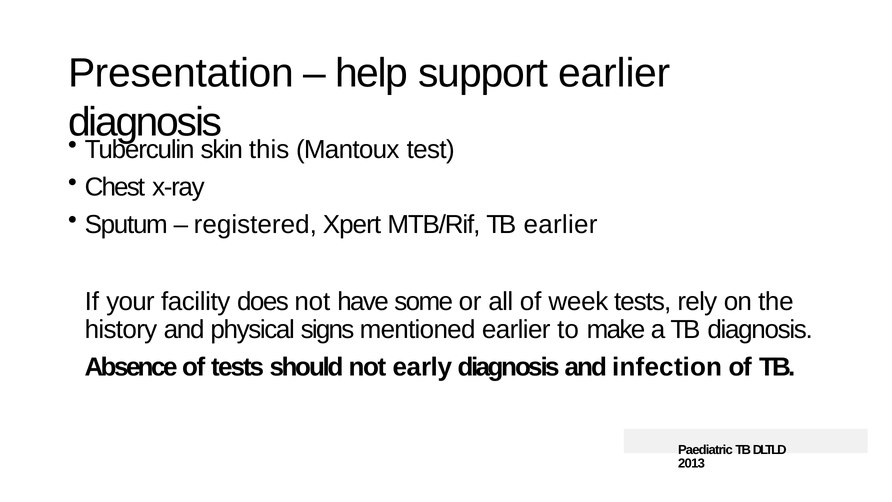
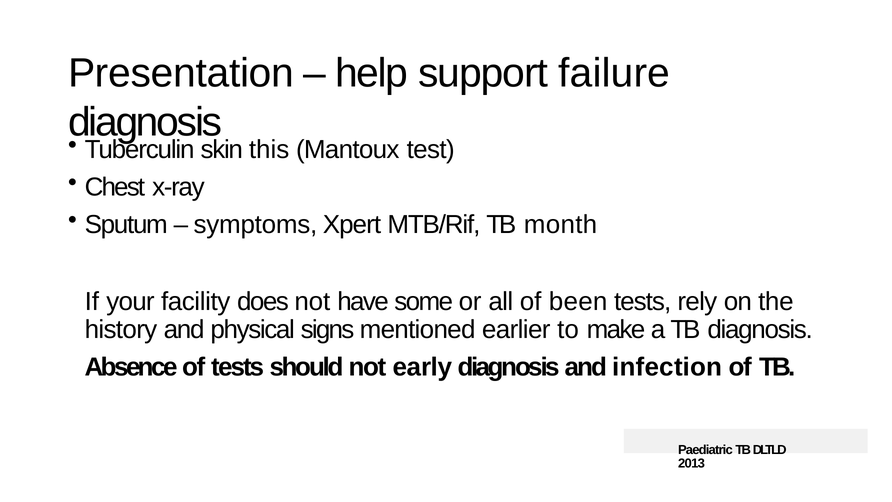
support earlier: earlier -> failure (614, 73)
registered: registered -> symptoms (255, 224)
TB earlier: earlier -> month (561, 224)
week: week -> been (578, 302)
